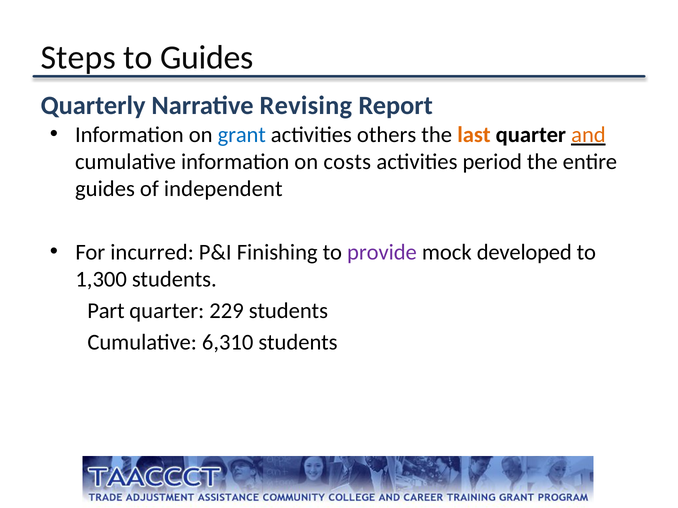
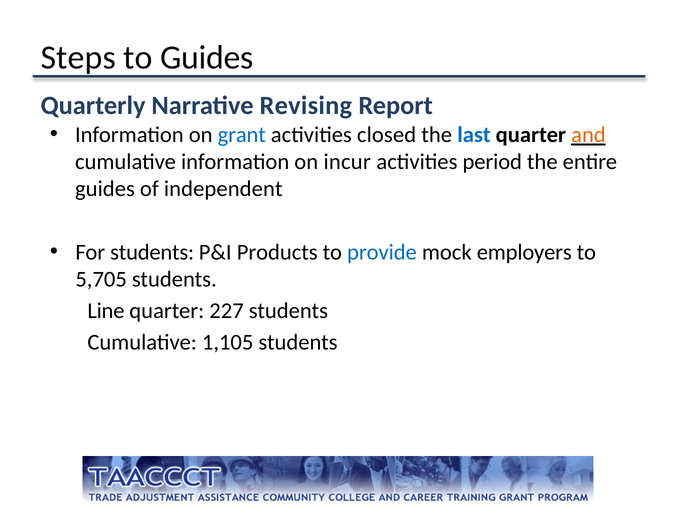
others: others -> closed (387, 135)
last colour: orange -> blue (474, 135)
costs: costs -> incur (347, 162)
For incurred: incurred -> students (152, 252)
Finishing: Finishing -> Products (277, 252)
provide colour: purple -> blue (382, 252)
developed: developed -> employers (524, 252)
1,300: 1,300 -> 5,705 (101, 279)
Part: Part -> Line (106, 311)
229: 229 -> 227 (227, 311)
6,310: 6,310 -> 1,105 (228, 343)
